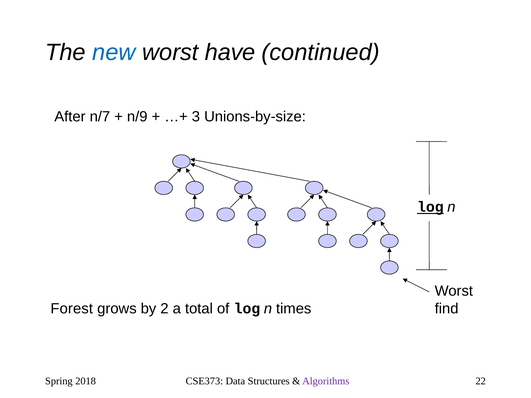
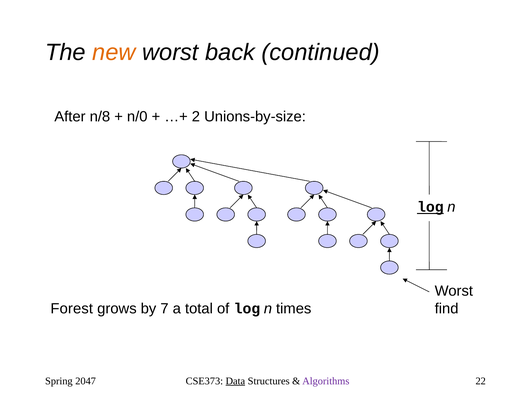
new colour: blue -> orange (114, 53)
have: have -> back (230, 53)
n/7: n/7 -> n/8 (100, 117)
n/9: n/9 -> n/0 (137, 117)
3: 3 -> 2 (196, 117)
2: 2 -> 7 (164, 309)
2018: 2018 -> 2047 (86, 381)
Data underline: none -> present (235, 381)
